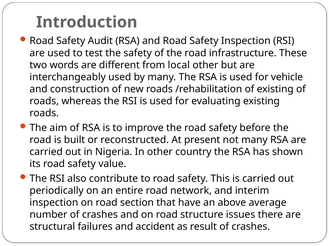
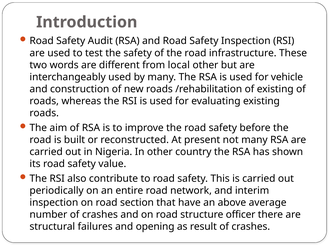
issues: issues -> officer (241, 215)
accident: accident -> opening (155, 227)
